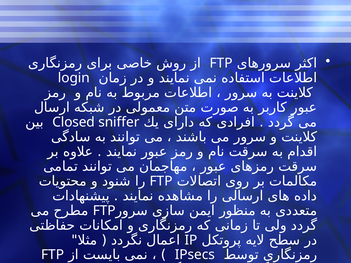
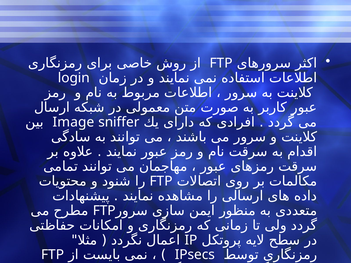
Closed: Closed -> Image (74, 122)
